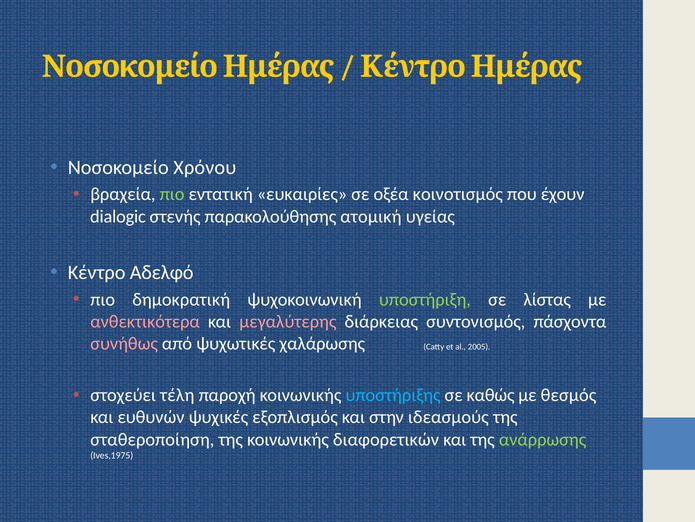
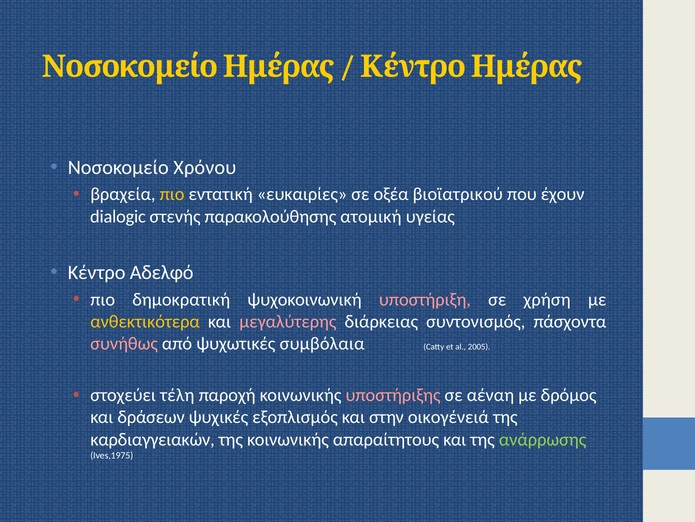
πιο colour: light green -> yellow (172, 194)
κοινοτισμός: κοινοτισμός -> βιοϊατρικού (458, 194)
υποστήριξη colour: light green -> pink (425, 299)
λίστας: λίστας -> χρήση (547, 299)
ανθεκτικότερα colour: pink -> yellow (145, 321)
χαλάρωσης: χαλάρωσης -> συμβόλαια (322, 343)
υποστήριξης colour: light blue -> pink (393, 395)
καθώς: καθώς -> αέναη (490, 395)
θεσμός: θεσμός -> δρόμος (569, 395)
ευθυνών: ευθυνών -> δράσεων (151, 417)
ιδεασμούς: ιδεασμούς -> οικογένειά (448, 417)
σταθεροποίηση: σταθεροποίηση -> καρδιαγγειακών (152, 439)
διαφορετικών: διαφορετικών -> απαραίτητους (386, 439)
